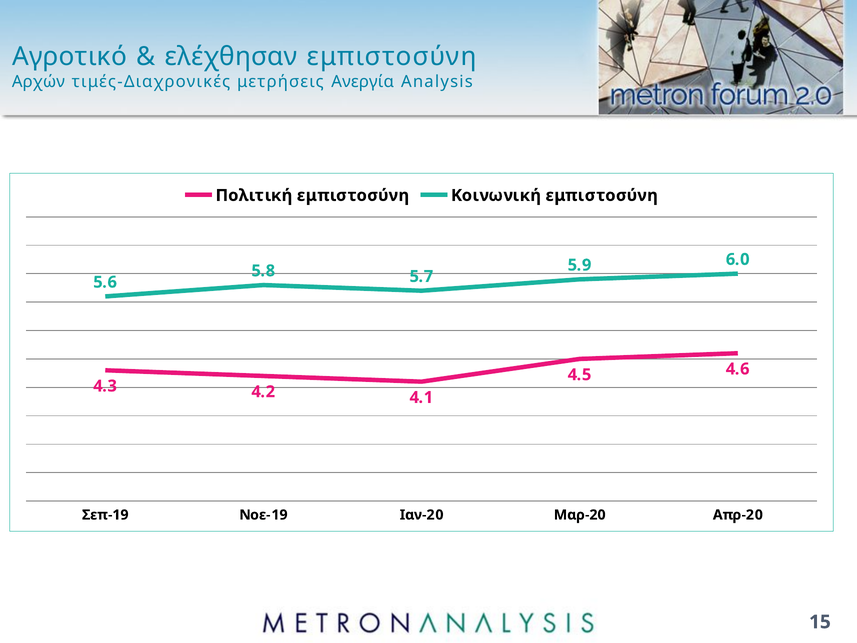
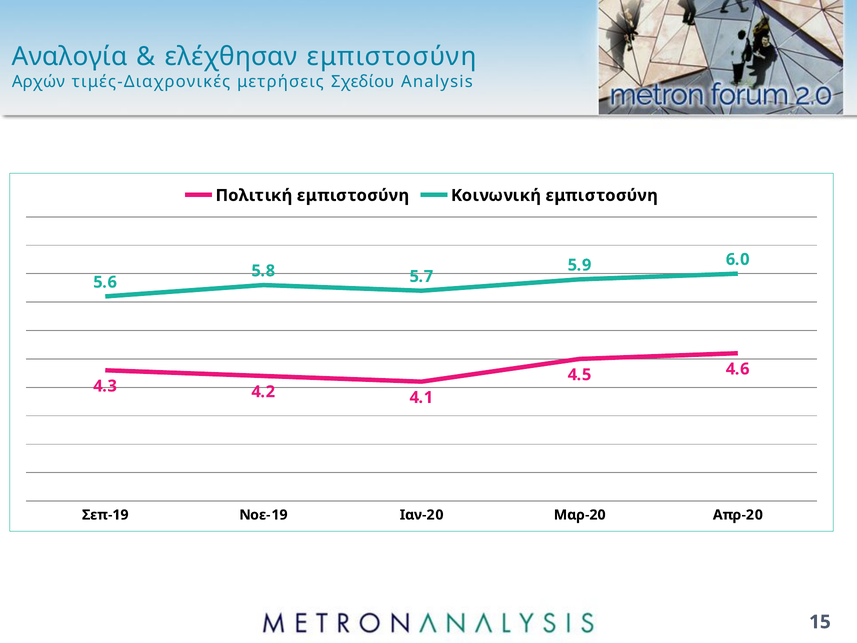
Αγροτικό: Αγροτικό -> Αναλογία (70, 57)
Ανεργία: Ανεργία -> Σχεδίου (363, 82)
